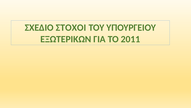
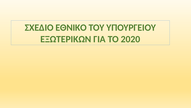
ΣΤΟΧΟΙ: ΣΤΟΧΟΙ -> ΕΘΝΙΚΟ (71, 27)
2011: 2011 -> 2020 (131, 39)
